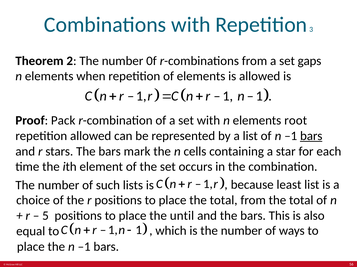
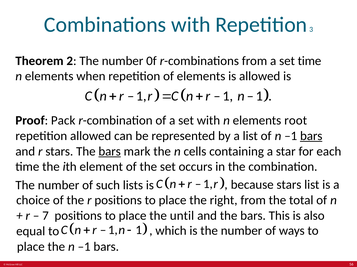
set gaps: gaps -> time (309, 61)
bars underline: none -> present (110, 152)
because least: least -> stars (289, 185)
place the total: total -> right (224, 201)
5: 5 -> 7 (45, 216)
